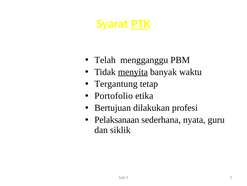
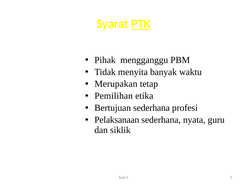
Telah: Telah -> Pihak (105, 60)
menyita underline: present -> none (133, 72)
Tergantung: Tergantung -> Merupakan (116, 84)
Portofolio: Portofolio -> Pemilihan (114, 96)
Bertujuan dilakukan: dilakukan -> sederhana (151, 107)
